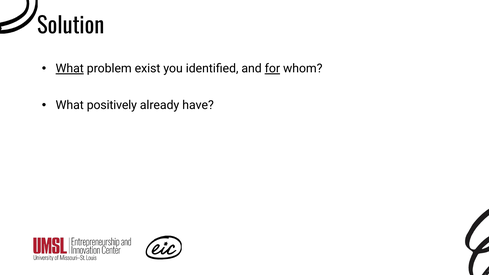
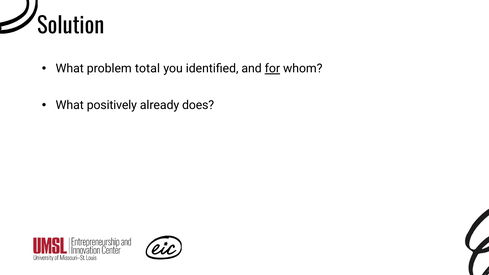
What underline: present -> none (70, 69)
exist: exist -> total (147, 69)
have: have -> does (198, 105)
